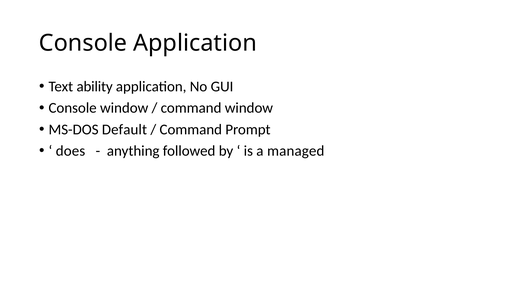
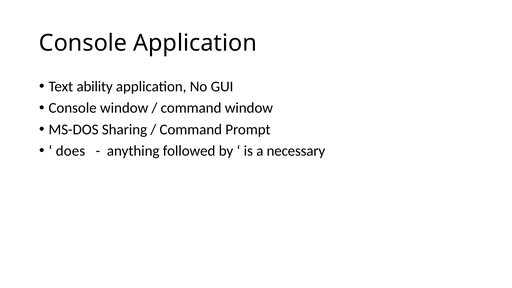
Default: Default -> Sharing (124, 129)
managed: managed -> necessary (296, 151)
